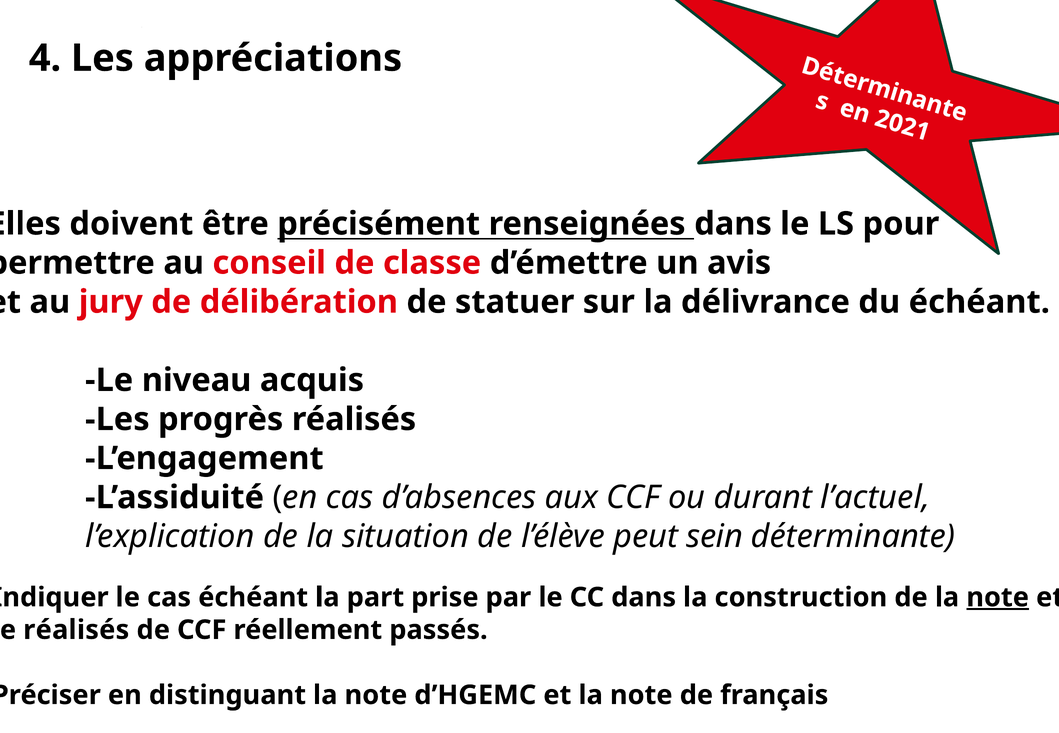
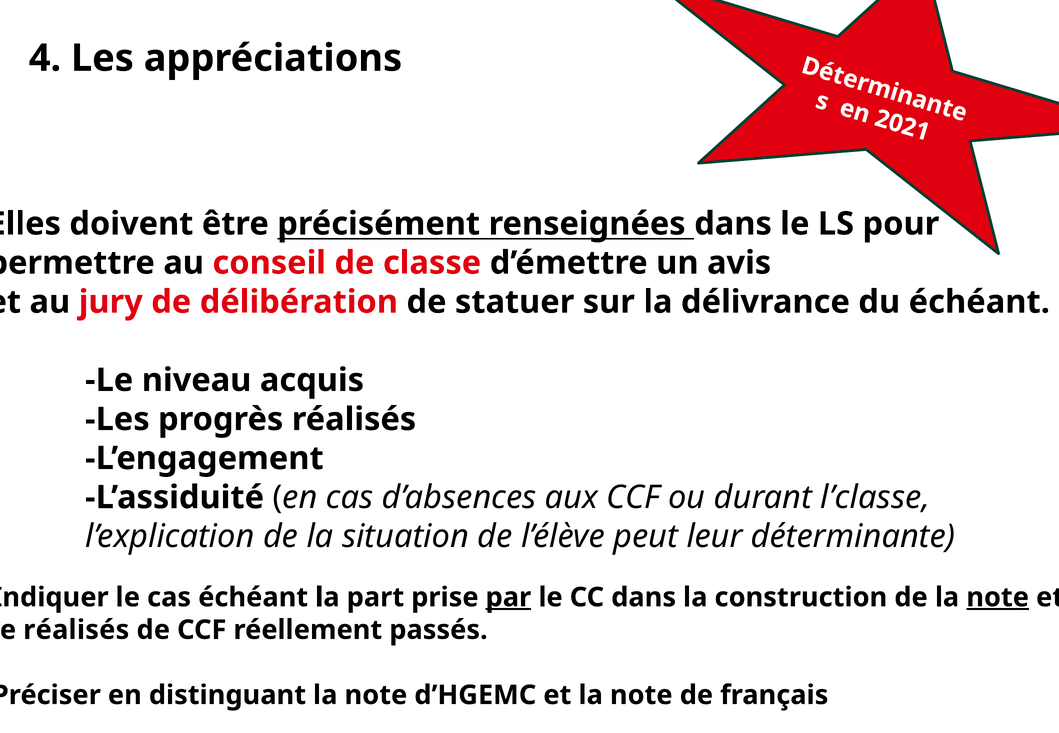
l’actuel: l’actuel -> l’classe (875, 498)
sein: sein -> leur (715, 537)
par underline: none -> present (508, 597)
